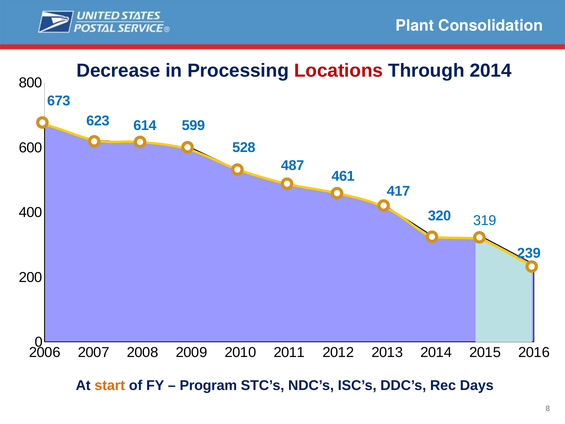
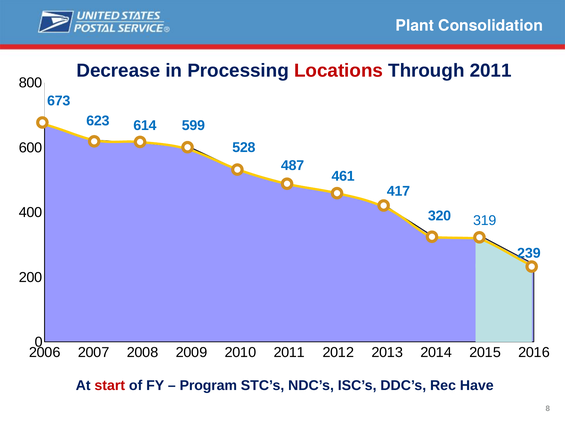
Through 2014: 2014 -> 2011 (491, 71)
start colour: orange -> red (110, 385)
Days: Days -> Have (477, 385)
